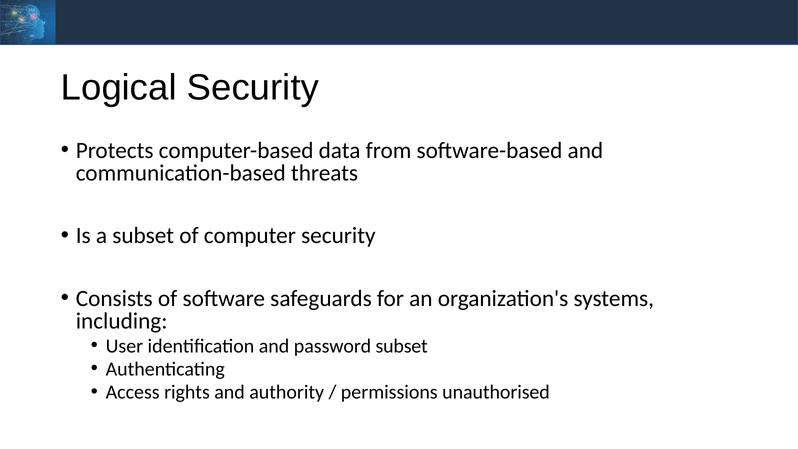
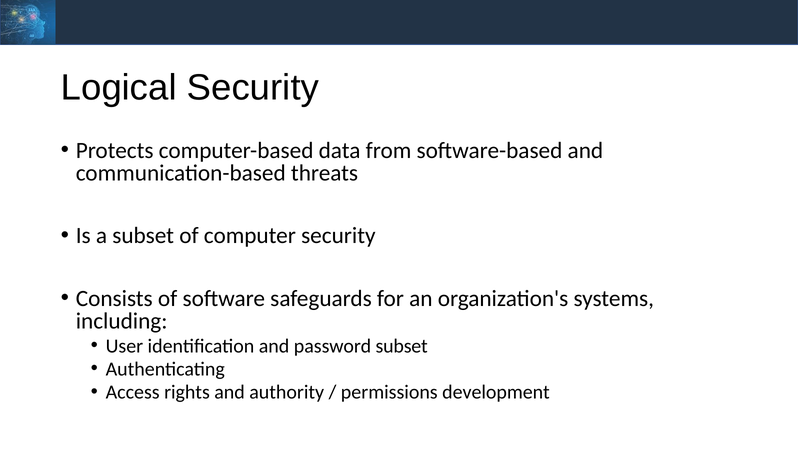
unauthorised: unauthorised -> development (496, 392)
